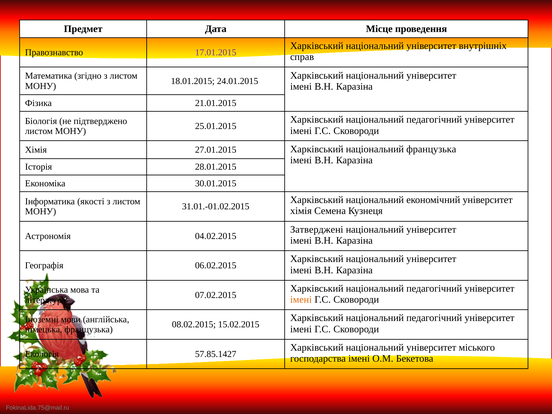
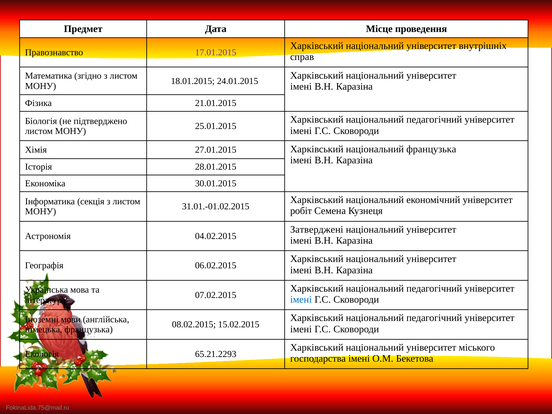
якості: якості -> секція (91, 201)
хімія: хімія -> робіт (301, 211)
імені colour: orange -> blue (301, 300)
57.85.1427: 57.85.1427 -> 65.21.2293 (216, 354)
